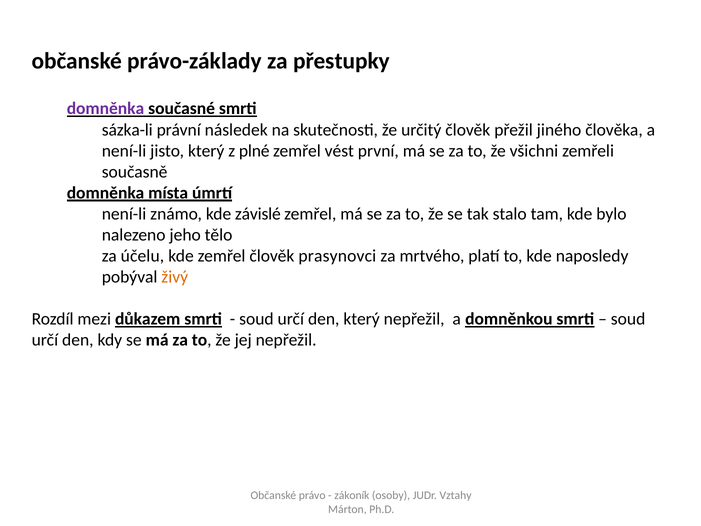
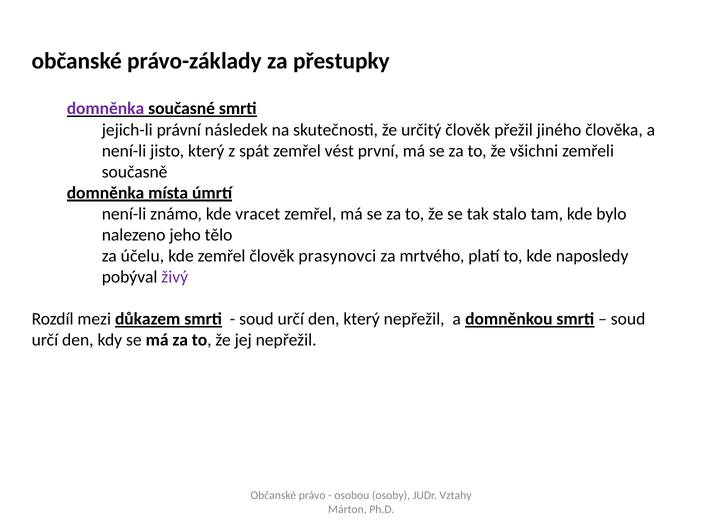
sázka-li: sázka-li -> jejich-li (127, 130)
plné: plné -> spát (254, 151)
závislé: závislé -> vracet (258, 214)
živý colour: orange -> purple (175, 277)
zákoník: zákoník -> osobou (352, 495)
